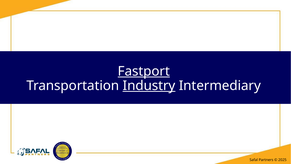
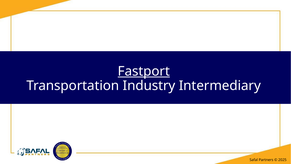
Industry underline: present -> none (149, 85)
